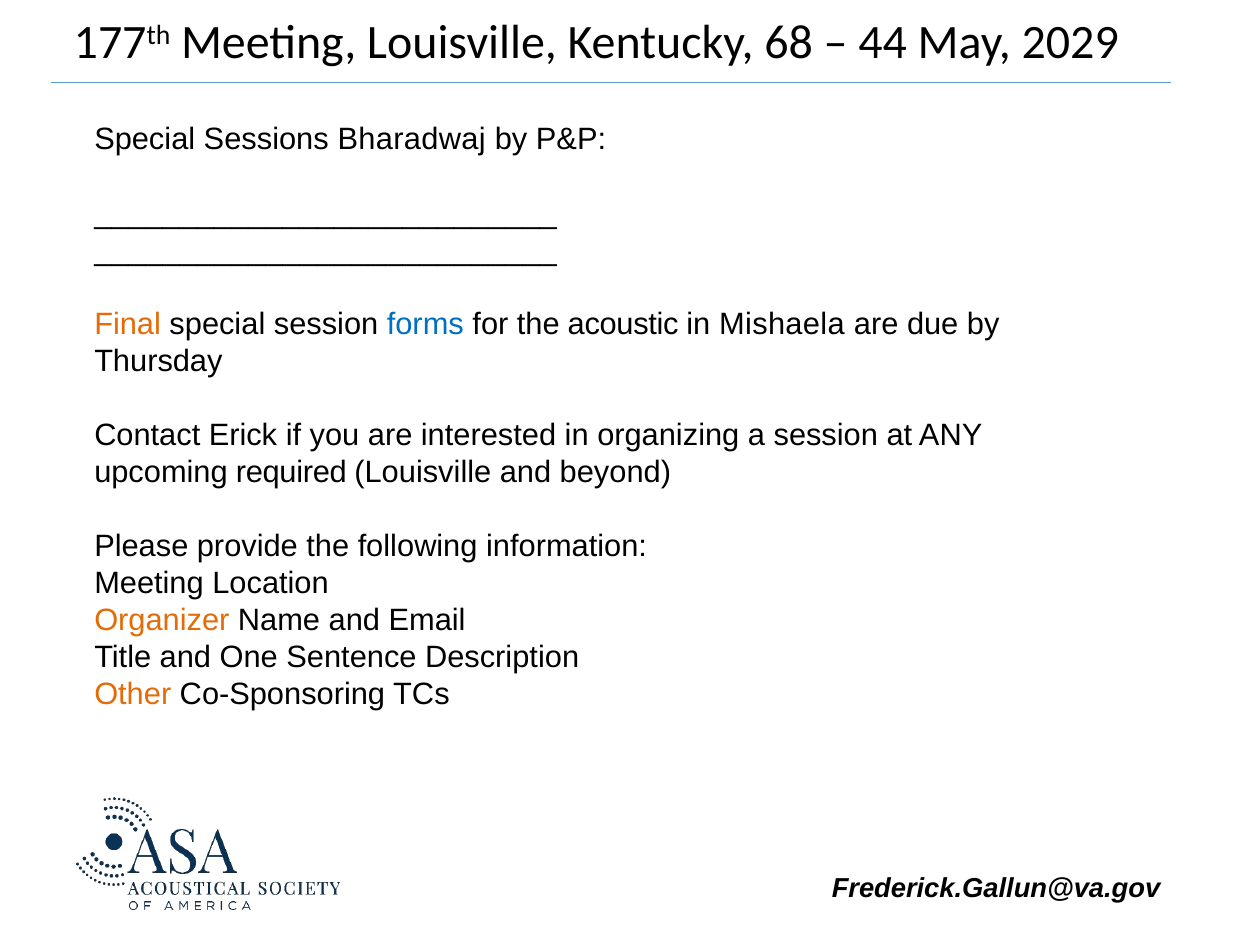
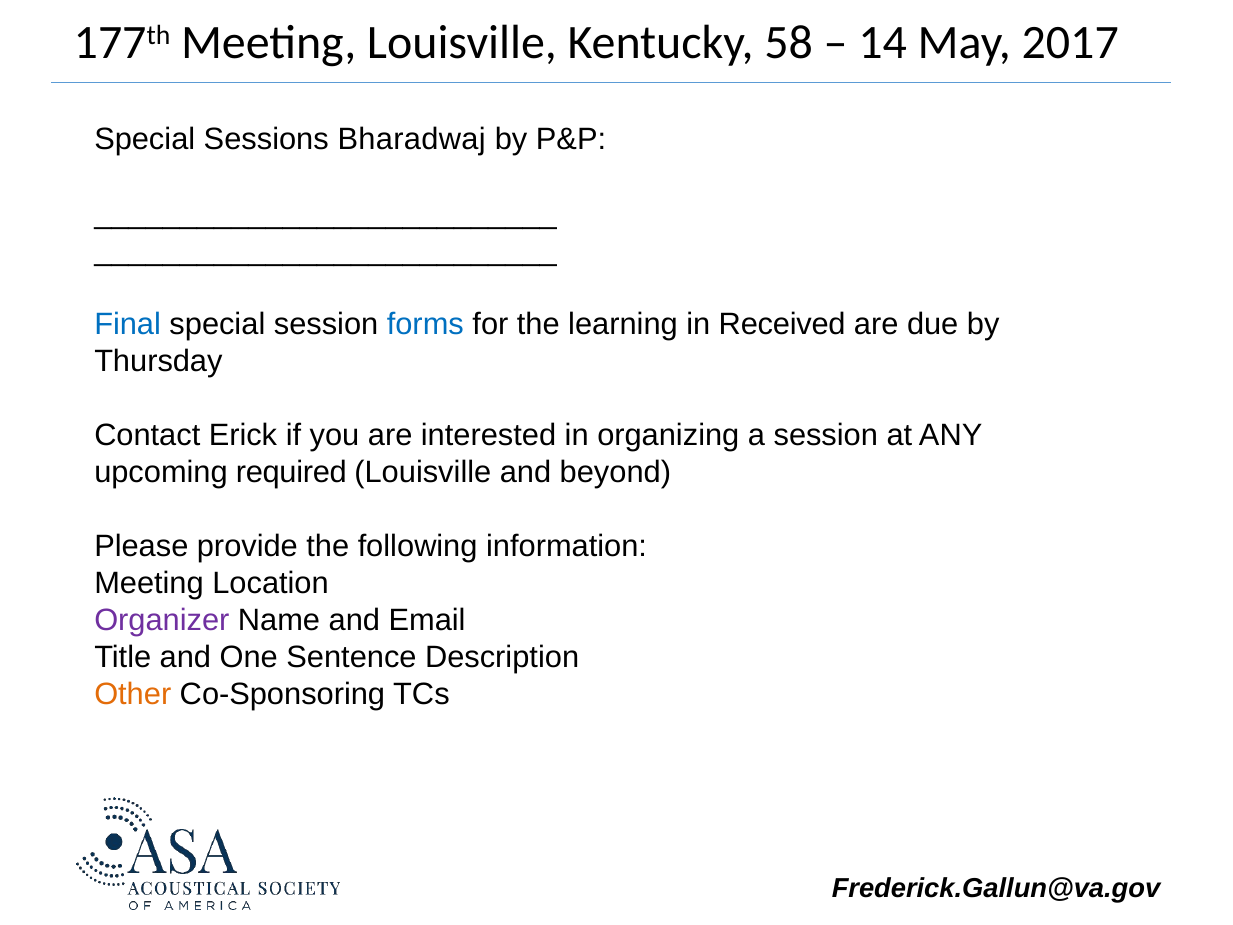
68: 68 -> 58 (789, 43)
44: 44 -> 14 (883, 43)
2029: 2029 -> 2017 (1070, 43)
Final colour: orange -> blue (128, 325)
acoustic: acoustic -> learning (623, 325)
Mishaela: Mishaela -> Received (782, 325)
Organizer colour: orange -> purple (162, 621)
